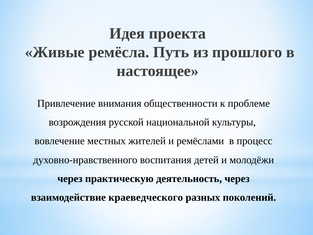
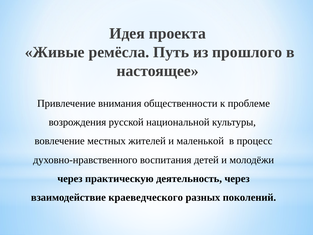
ремёслами: ремёслами -> маленькой (200, 141)
